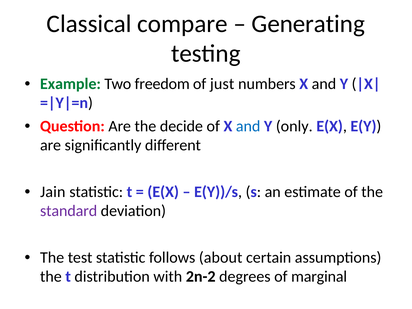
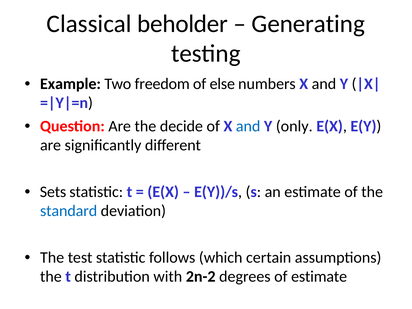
compare: compare -> beholder (183, 24)
Example colour: green -> black (70, 84)
just: just -> else (222, 84)
Jain: Jain -> Sets (53, 192)
standard colour: purple -> blue (69, 211)
about: about -> which (221, 258)
of marginal: marginal -> estimate (319, 277)
